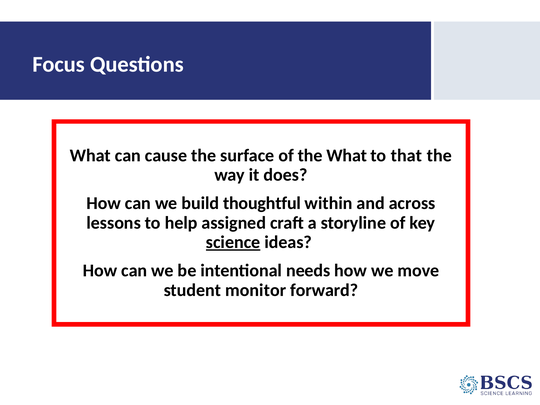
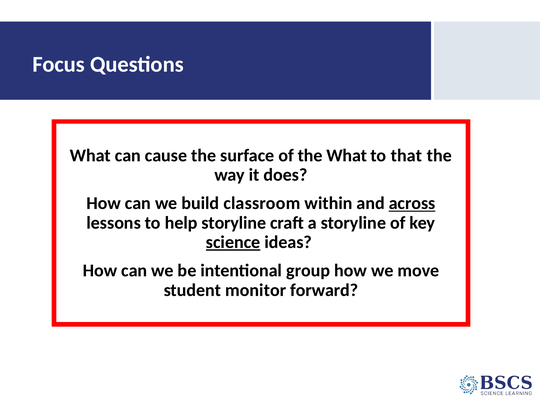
thoughtful: thoughtful -> classroom (262, 203)
across underline: none -> present (412, 203)
help assigned: assigned -> storyline (234, 223)
needs: needs -> group (308, 271)
